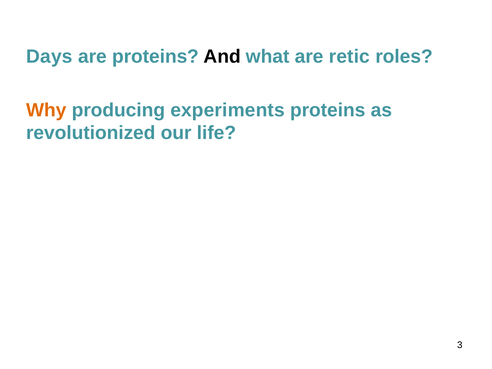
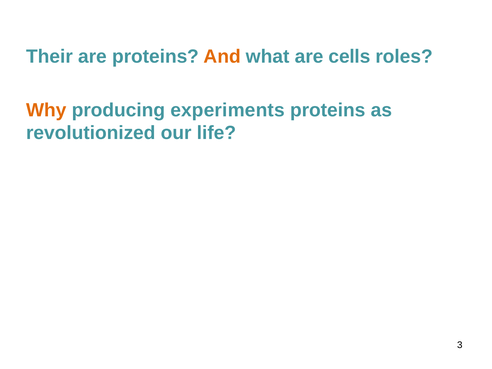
Days: Days -> Their (50, 56)
And colour: black -> orange (222, 56)
retic: retic -> cells (350, 56)
